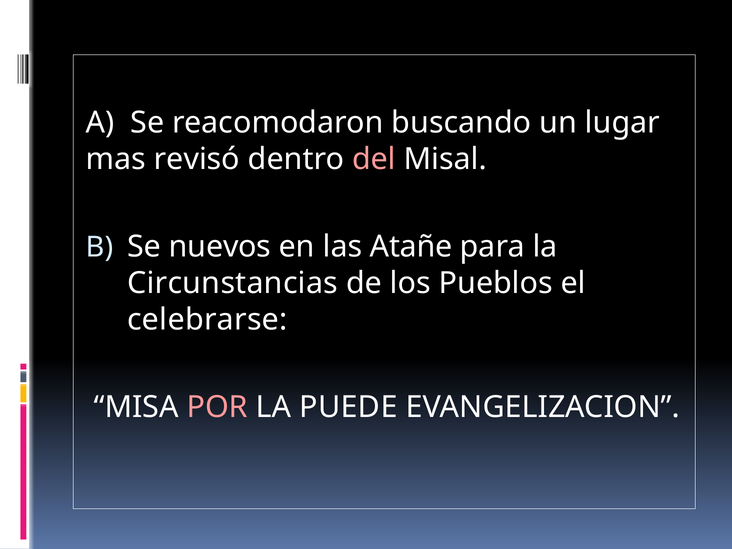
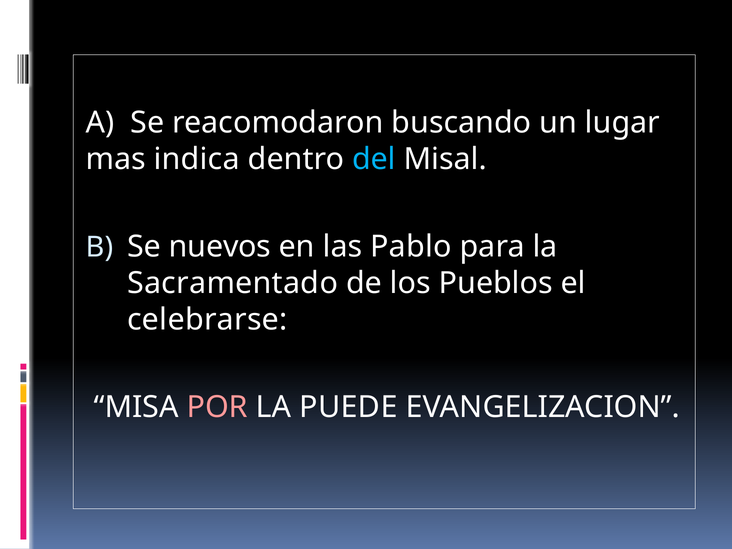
revisó: revisó -> indica (197, 159)
del colour: pink -> light blue (374, 159)
Atañe: Atañe -> Pablo (411, 247)
Circunstancias: Circunstancias -> Sacramentado (233, 283)
